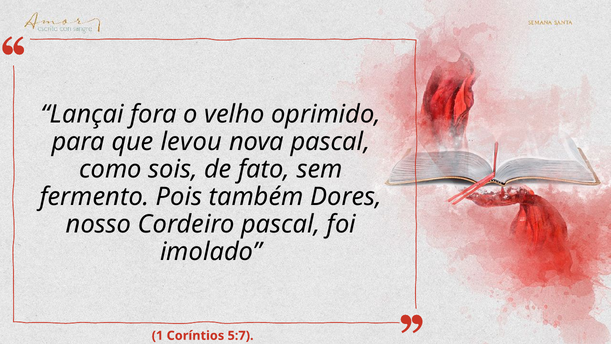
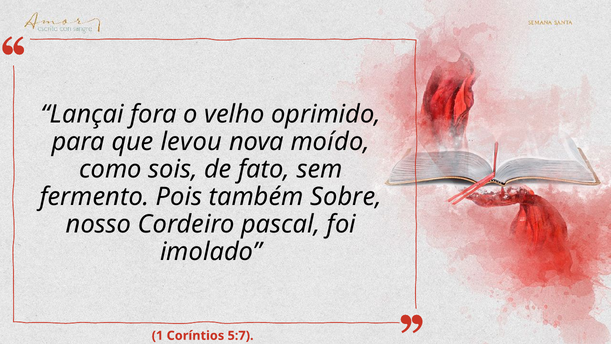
nova pascal: pascal -> moído (330, 142)
Dores: Dores -> Sobre (346, 197)
